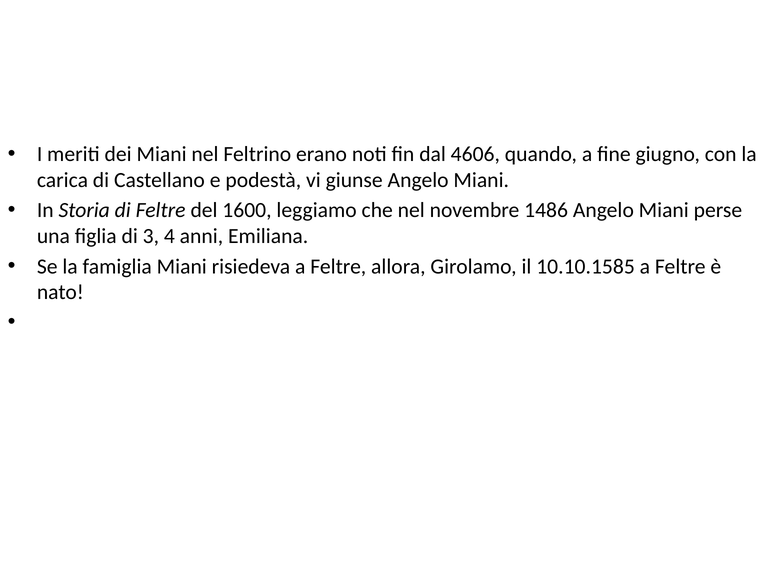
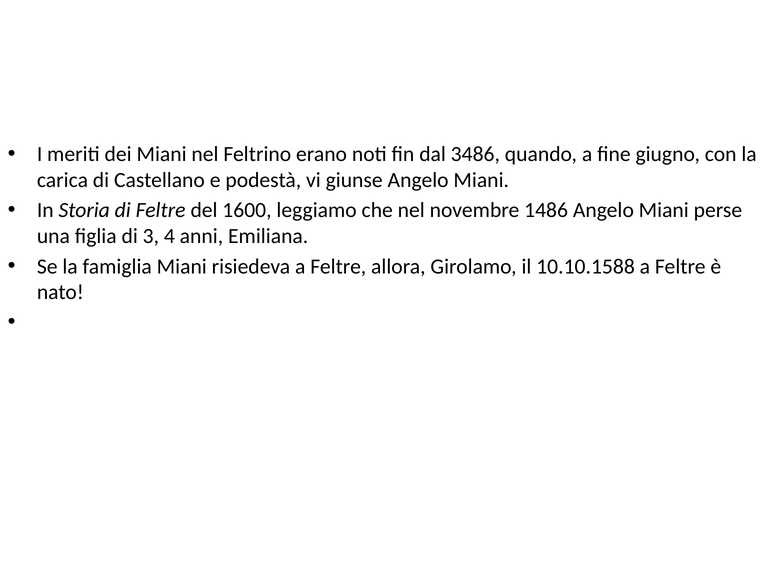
4606: 4606 -> 3486 (475, 154)
10.10.1585: 10.10.1585 -> 10.10.1588 (586, 267)
